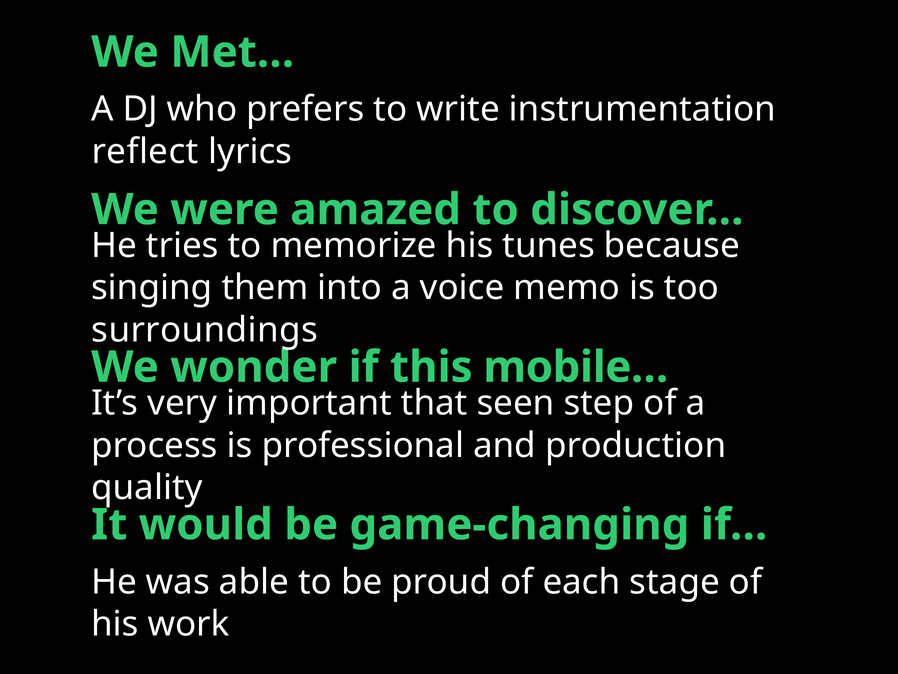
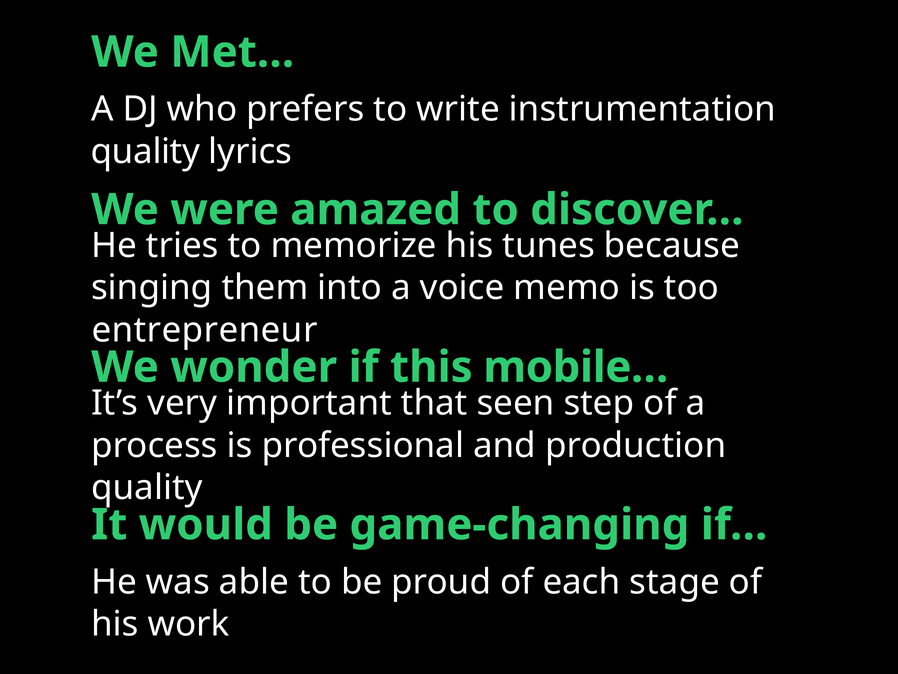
reflect: reflect -> quality (145, 151)
surroundings: surroundings -> entrepreneur (205, 330)
